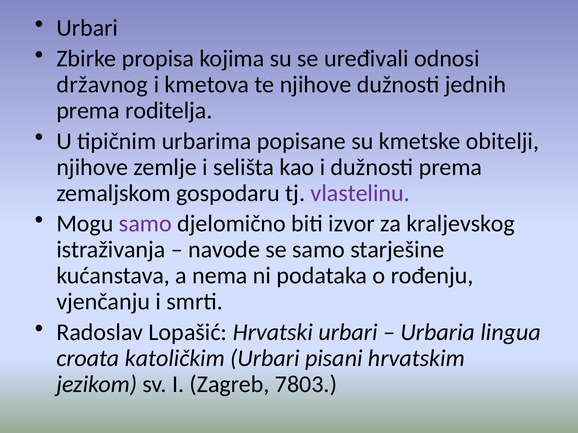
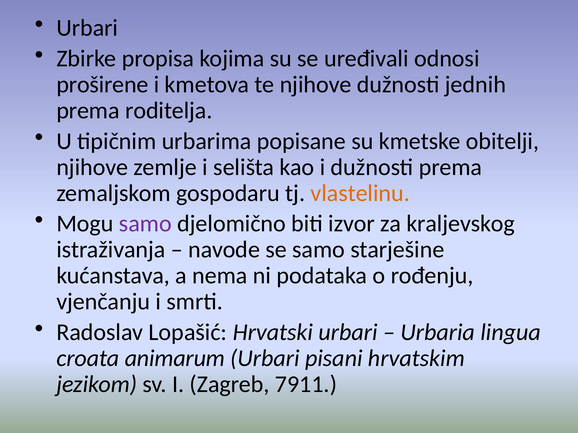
državnog: državnog -> proširene (102, 85)
vlastelinu colour: purple -> orange (360, 193)
katoličkim: katoličkim -> animarum (175, 359)
7803: 7803 -> 7911 (306, 385)
